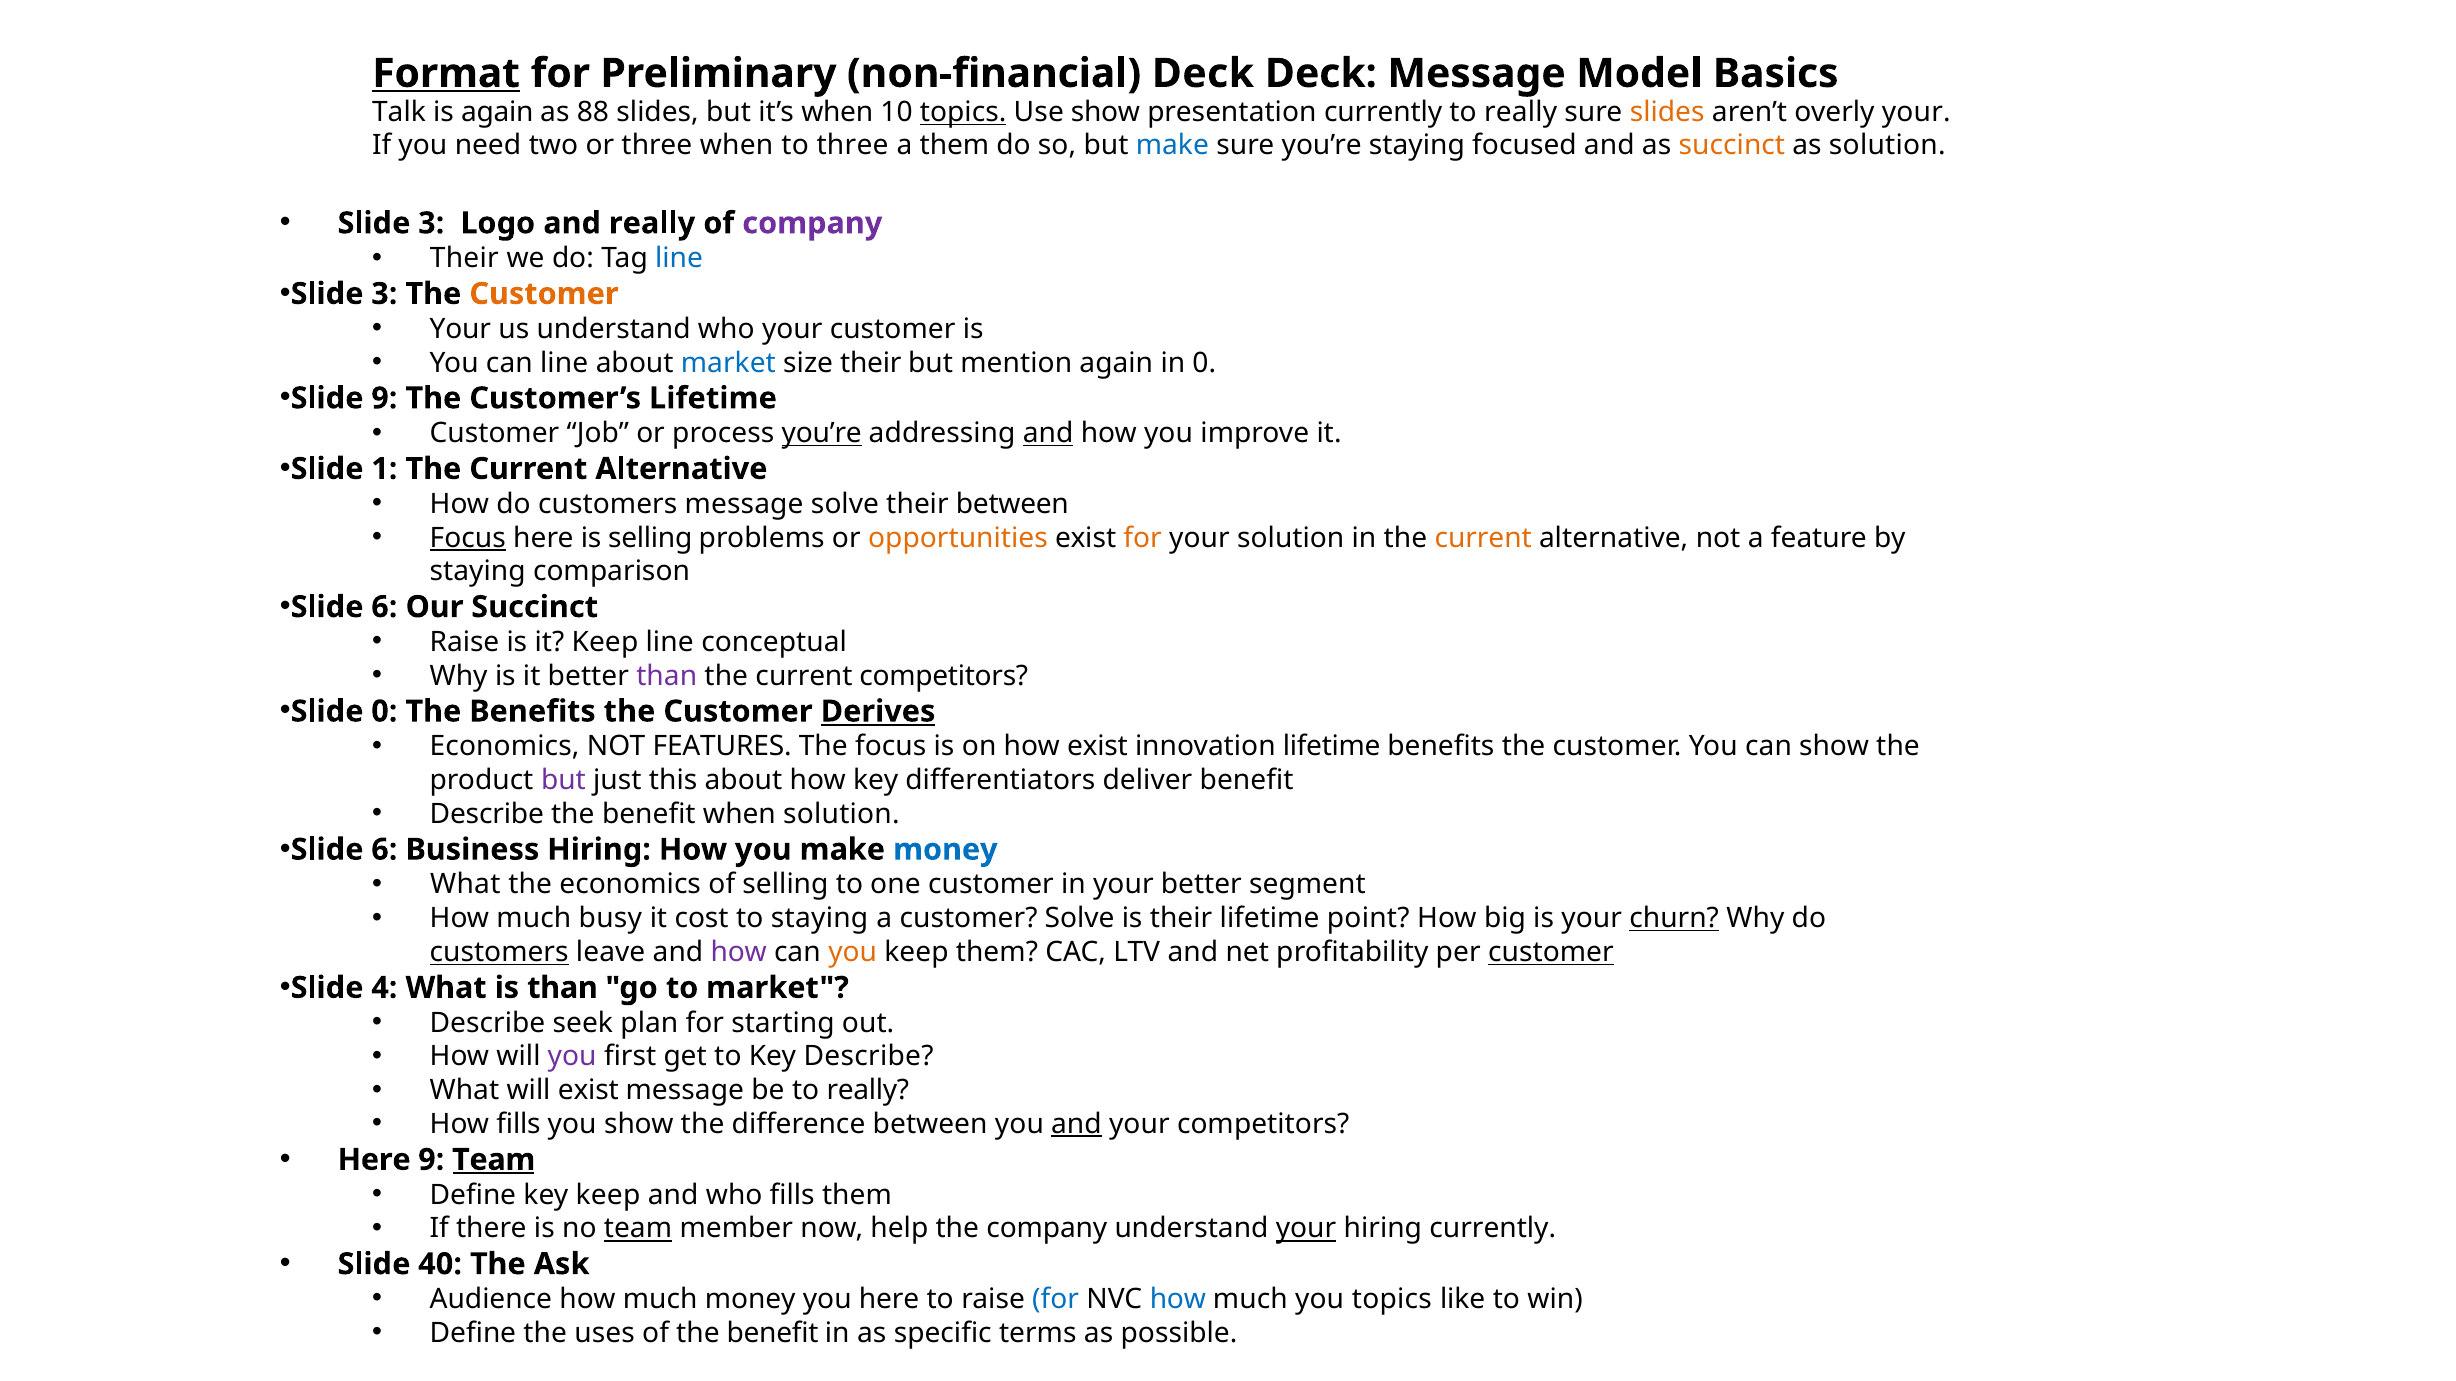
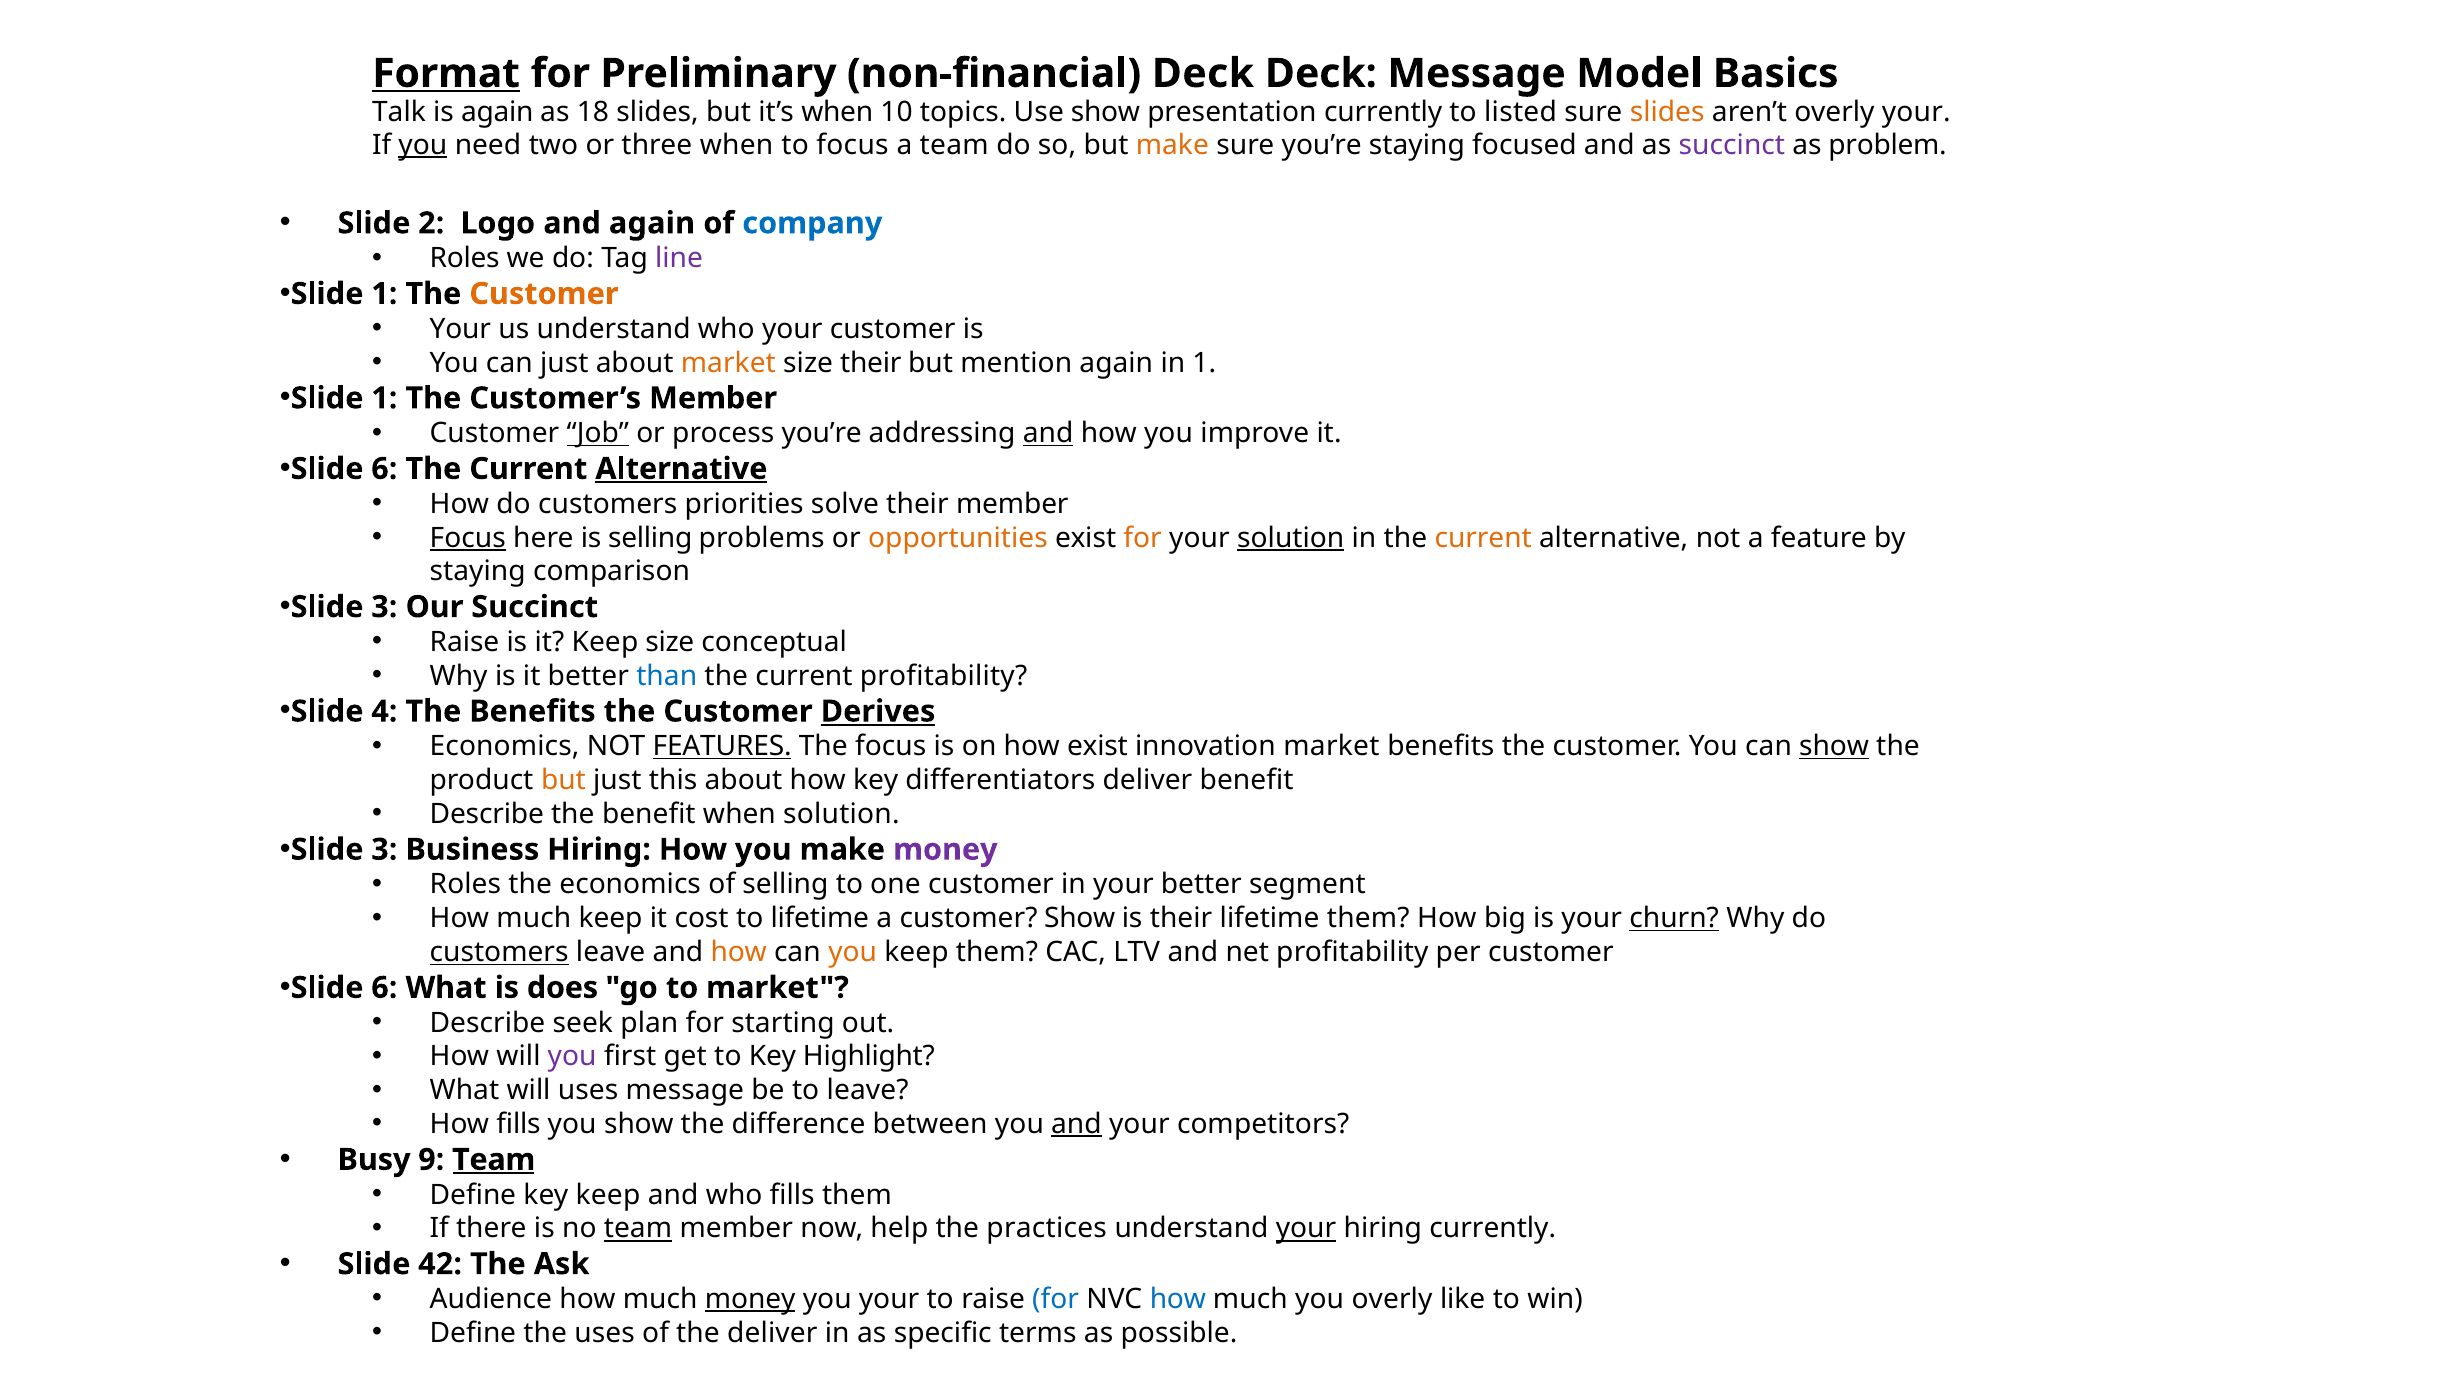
88: 88 -> 18 (593, 113)
topics underline: present -> none (963, 113)
really: really -> listed (1521, 113)
you underline: none -> present (423, 145)
to three: three -> focus (853, 145)
a them: them -> team (954, 145)
make colour: blue -> orange (1172, 145)
succinct colour: orange -> purple (1732, 145)
as solution: solution -> problem (1888, 145)
3: 3 -> 2 (431, 223)
and really: really -> again (652, 223)
company colour: purple -> blue (812, 223)
Their: Their -> Roles (465, 258)
line colour: blue -> purple (679, 258)
3: 3 -> 1 (384, 294)
can line: line -> just (564, 363)
market colour: blue -> orange (728, 363)
in 0: 0 -> 1 (1204, 363)
9: 9 -> 1 (384, 398)
Customer’s Lifetime: Lifetime -> Member (713, 398)
Job underline: none -> present (598, 434)
you’re underline: present -> none (822, 434)
1: 1 -> 6 (384, 469)
Alternative underline: none -> present (681, 469)
customers message: message -> priorities (744, 504)
their between: between -> member (1012, 504)
solution underline: none -> present (1291, 538)
6: 6 -> 3 (384, 607)
Keep line: line -> size (670, 642)
than colour: purple -> blue (667, 676)
current competitors: competitors -> profitability (944, 676)
Slide 0: 0 -> 4 (384, 712)
FEATURES underline: none -> present (722, 747)
innovation lifetime: lifetime -> market (1331, 747)
show underline: none -> present (1834, 747)
but colour: purple -> orange (563, 781)
6: 6 -> 3 (384, 850)
money colour: blue -> purple (945, 850)
What: What -> Roles (465, 885)
much busy: busy -> keep (611, 919)
to staying: staying -> lifetime (820, 919)
customer Solve: Solve -> Show (1080, 919)
lifetime point: point -> them (1368, 919)
how colour: purple -> orange (739, 953)
customer underline: present -> none (1551, 953)
4: 4 -> 6 (384, 988)
is than: than -> does (562, 988)
Key Describe: Describe -> Highlight (869, 1057)
will exist: exist -> uses (588, 1091)
be to really: really -> leave (868, 1091)
Here: Here -> Busy (374, 1160)
the company: company -> practices (1047, 1229)
40: 40 -> 42 (440, 1265)
money underline: none -> present (750, 1300)
you here: here -> your (889, 1300)
you topics: topics -> overly (1392, 1300)
of the benefit: benefit -> deliver (772, 1333)
